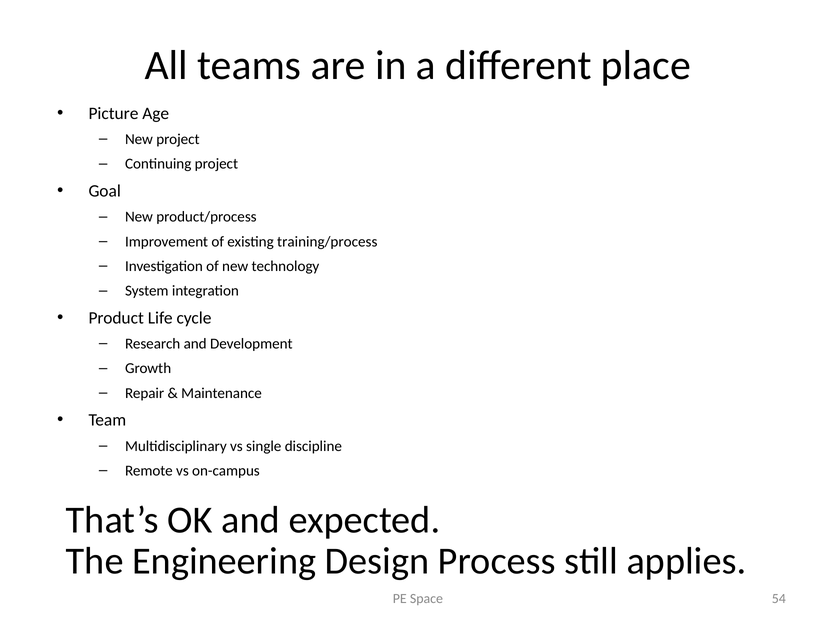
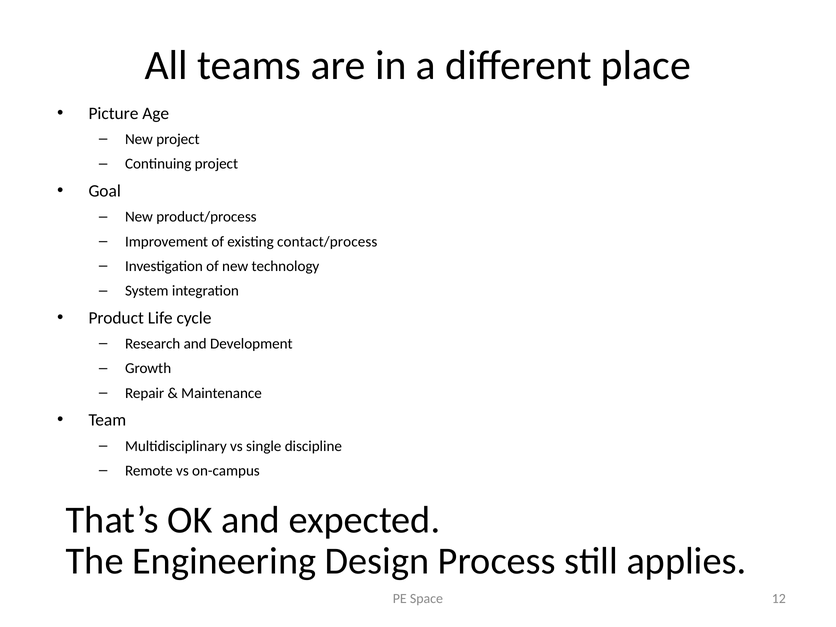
training/process: training/process -> contact/process (327, 242)
54: 54 -> 12 (779, 599)
